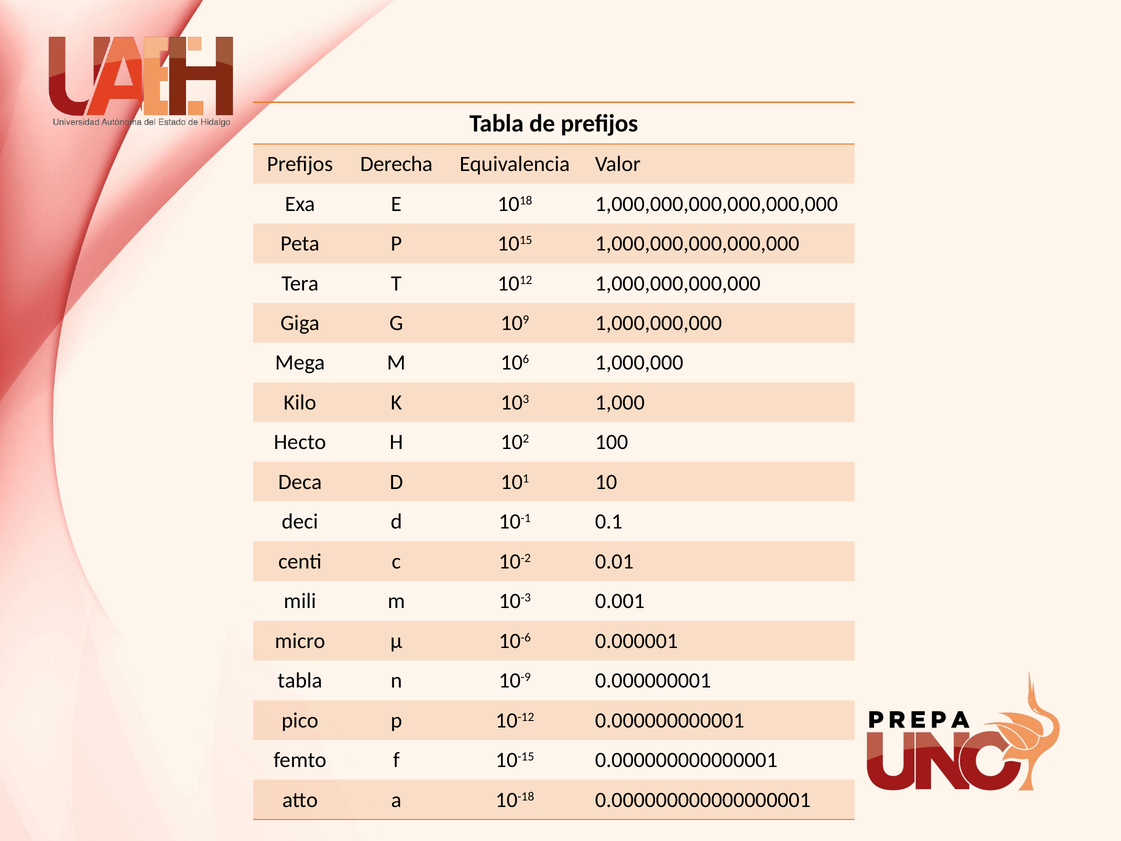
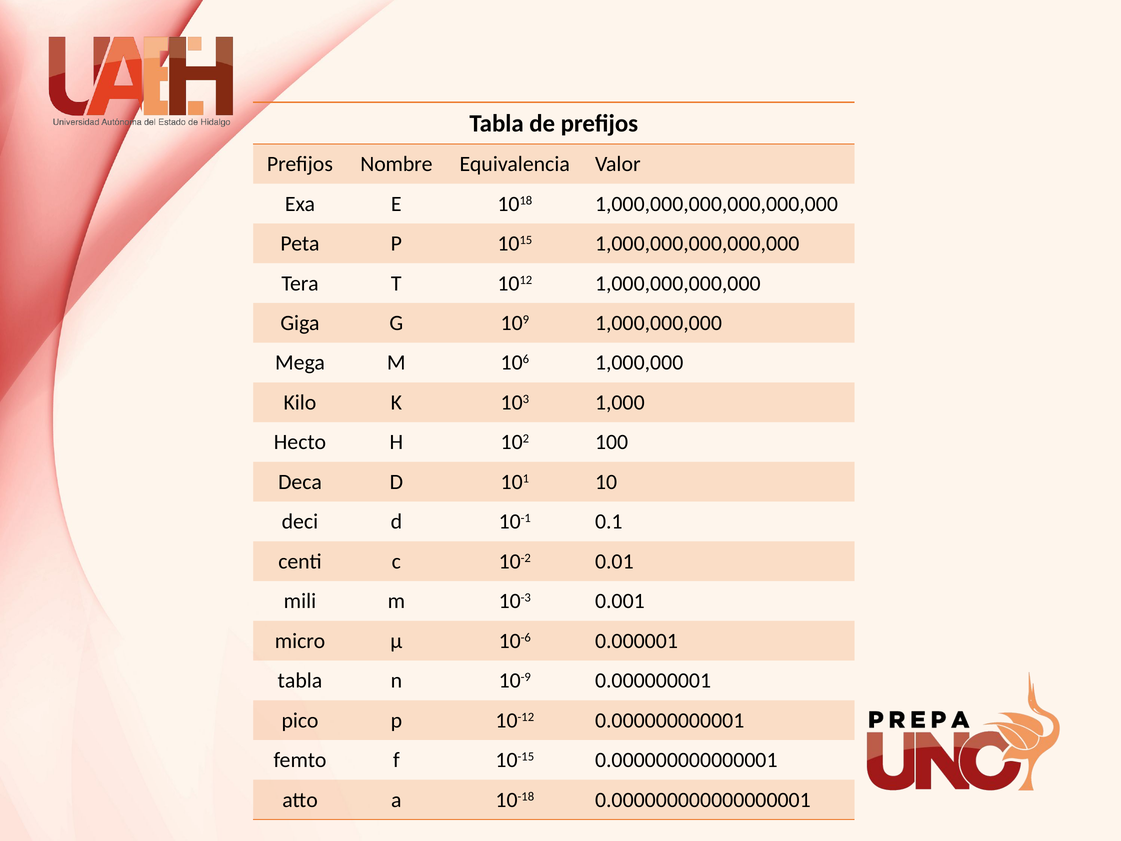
Derecha: Derecha -> Nombre (396, 164)
